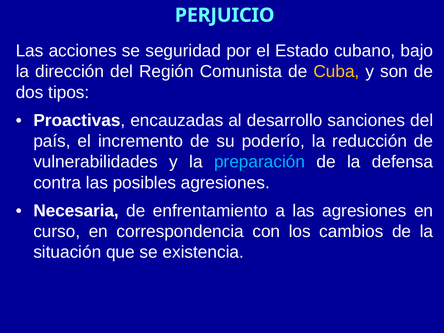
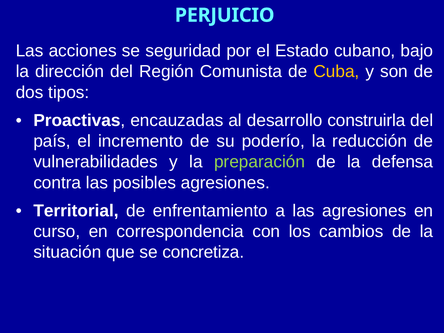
sanciones: sanciones -> construirla (366, 120)
preparación colour: light blue -> light green (260, 162)
Necesaria: Necesaria -> Territorial (76, 211)
existencia: existencia -> concretiza (203, 252)
